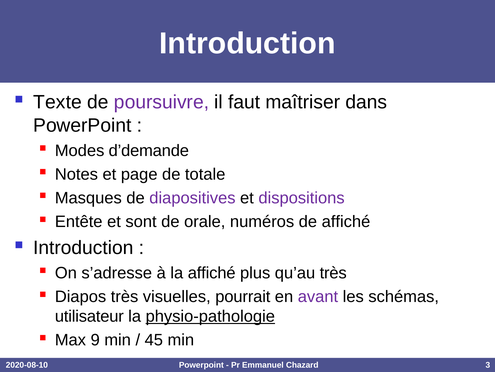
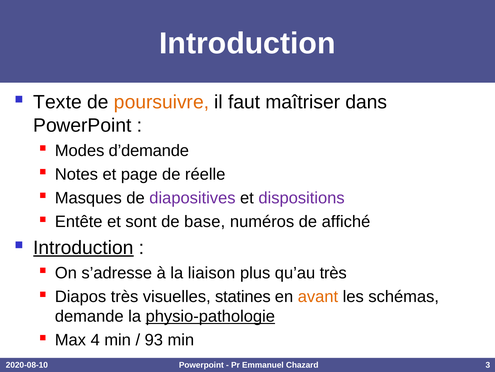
poursuivre colour: purple -> orange (162, 102)
totale: totale -> réelle (205, 174)
orale: orale -> base (205, 221)
Introduction underline: none -> present (83, 247)
la affiché: affiché -> liaison (212, 272)
pourrait: pourrait -> statines (243, 296)
avant colour: purple -> orange (318, 296)
utilisateur: utilisateur -> demande (89, 316)
9: 9 -> 4 (95, 340)
45: 45 -> 93 (154, 340)
